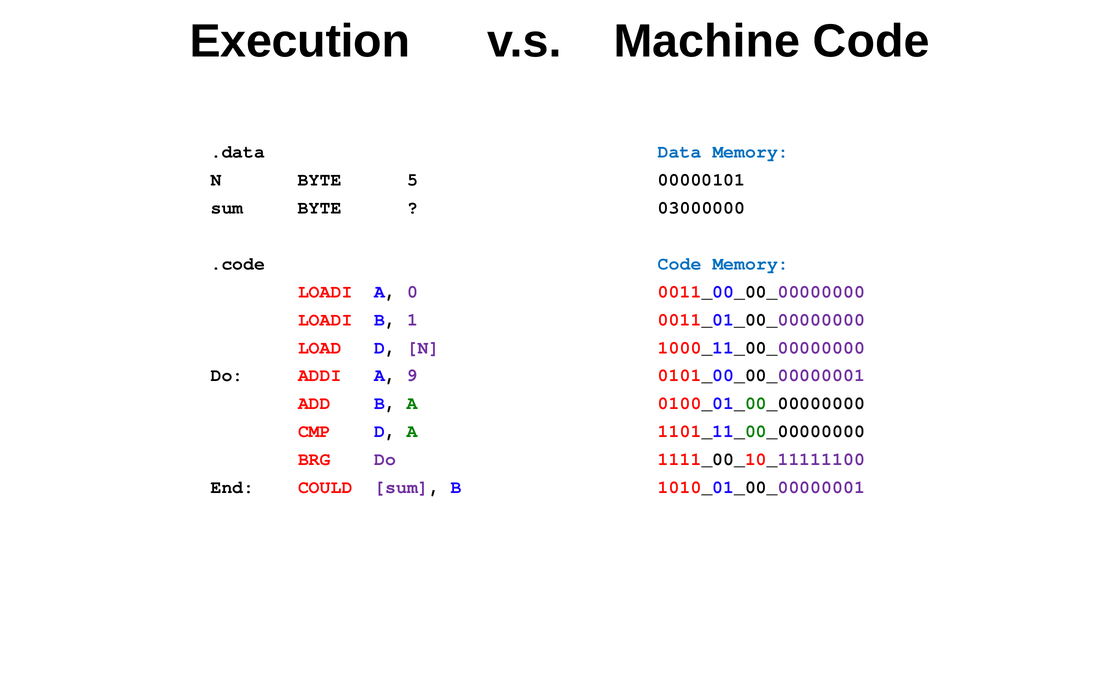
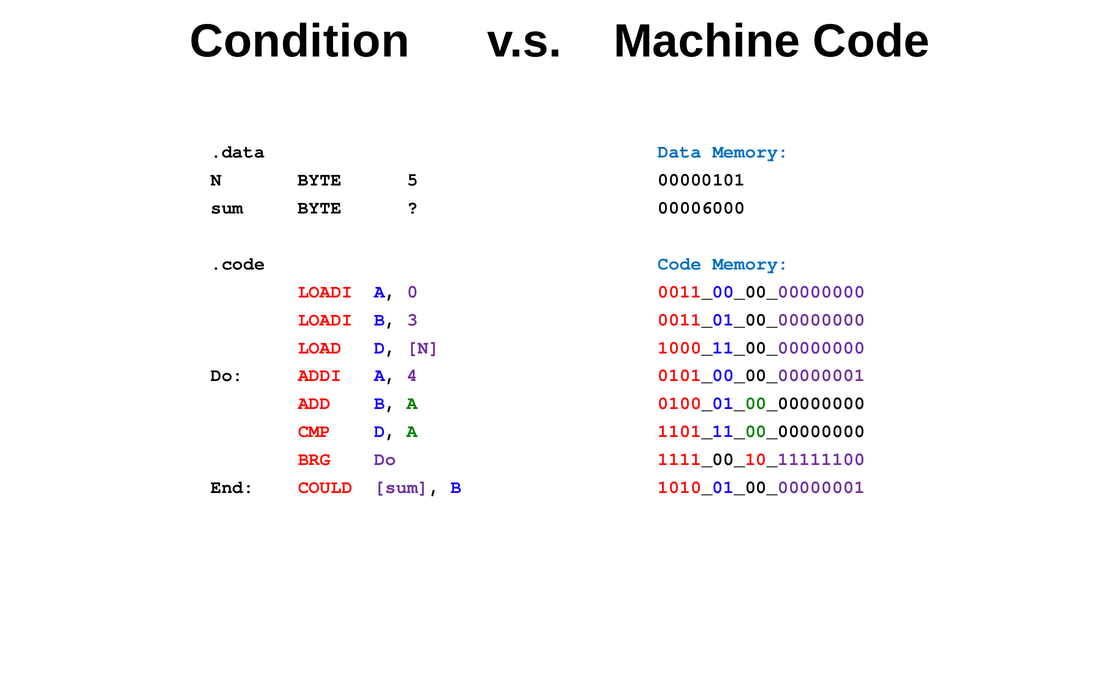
Execution: Execution -> Condition (300, 41)
03000000: 03000000 -> 00006000 (702, 208)
1: 1 -> 3 (413, 320)
9: 9 -> 4 (412, 376)
